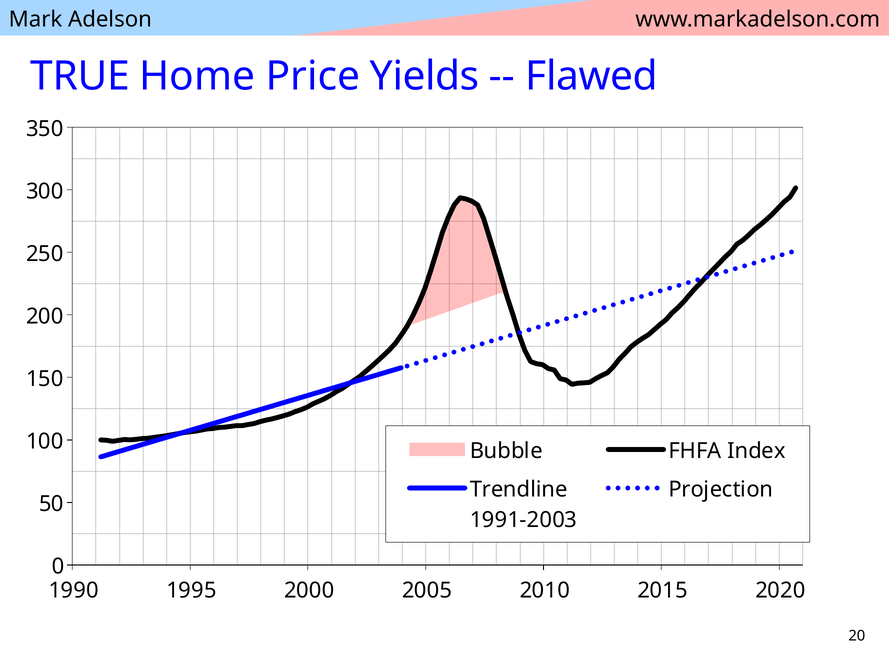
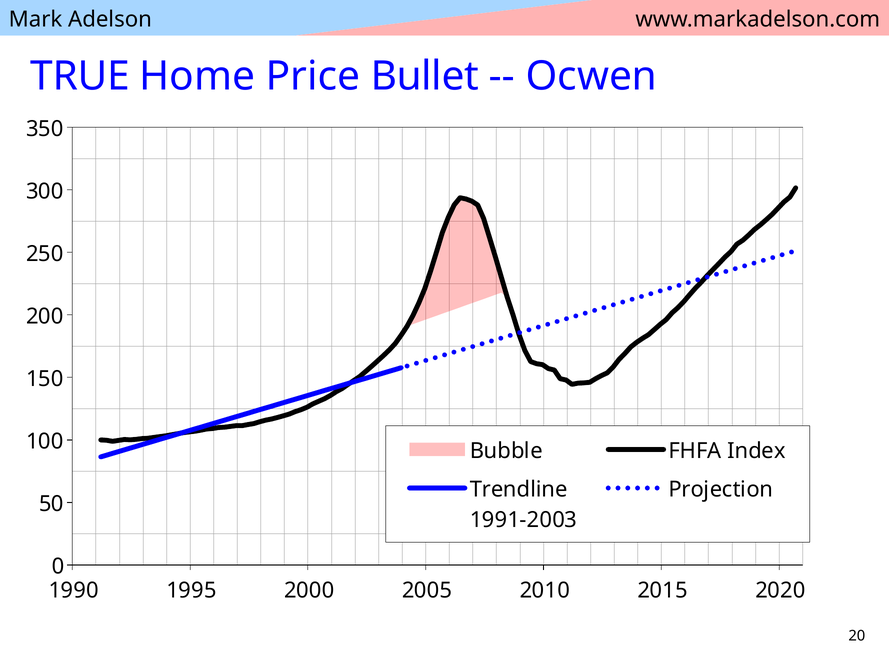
Yields: Yields -> Bullet (425, 76)
Flawed: Flawed -> Ocwen (591, 76)
